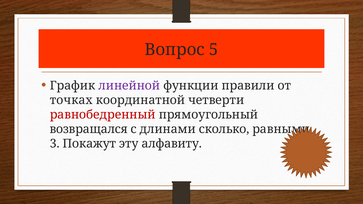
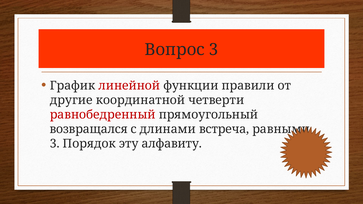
Вопрос 5: 5 -> 3 (214, 50)
линейной colour: purple -> red (129, 86)
точках: точках -> другие (71, 100)
сколько: сколько -> встреча (224, 129)
Покажут: Покажут -> Порядок (89, 144)
